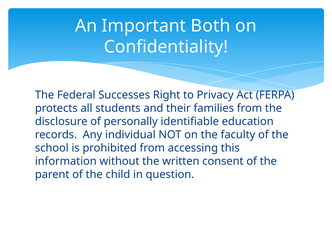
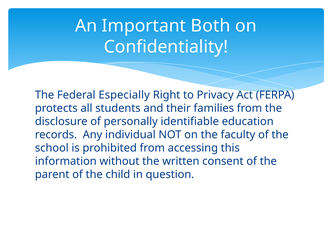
Successes: Successes -> Especially (124, 95)
